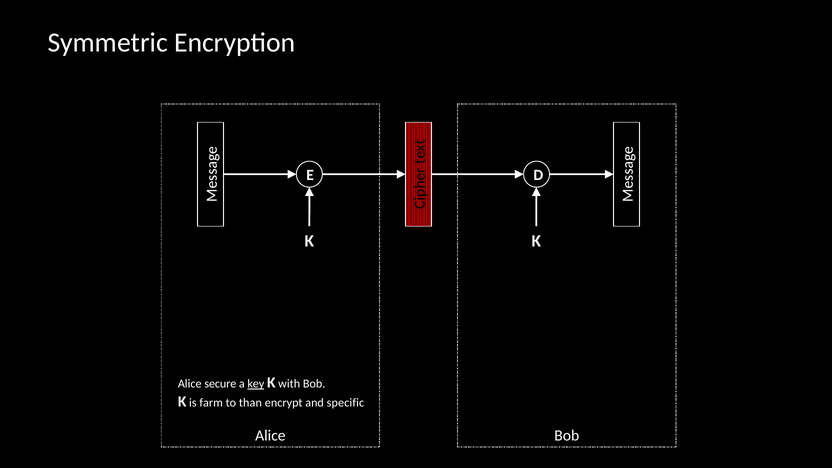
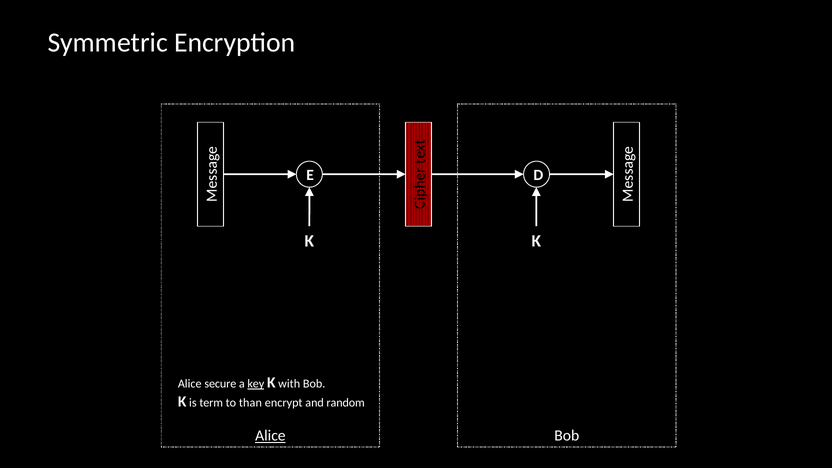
farm: farm -> term (211, 403)
specific: specific -> random (346, 403)
Alice underline: none -> present (270, 436)
